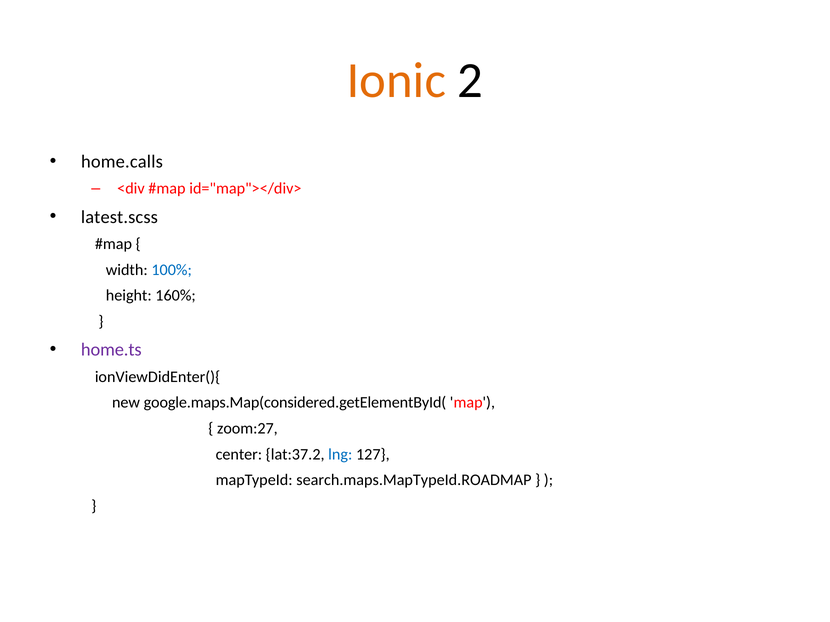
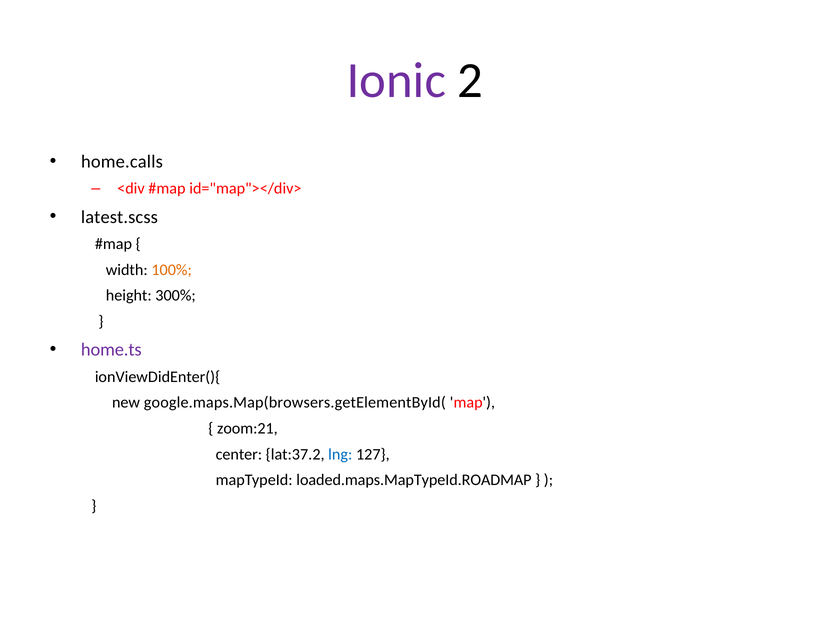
Ionic colour: orange -> purple (396, 80)
100% colour: blue -> orange (172, 270)
160%: 160% -> 300% (176, 296)
google.maps.Map(considered.getElementById(: google.maps.Map(considered.getElementById( -> google.maps.Map(browsers.getElementById( (295, 403)
zoom:27: zoom:27 -> zoom:21 (247, 429)
search.maps.MapTypeId.ROADMAP: search.maps.MapTypeId.ROADMAP -> loaded.maps.MapTypeId.ROADMAP (414, 480)
